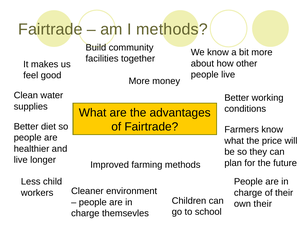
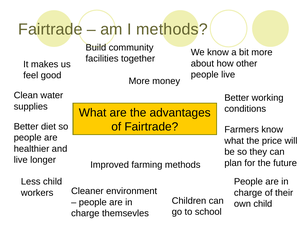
own their: their -> child (263, 204)
